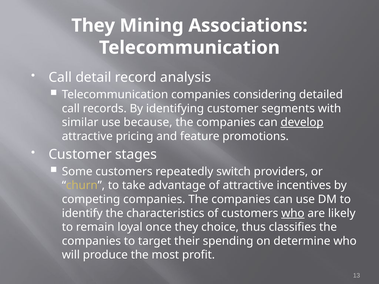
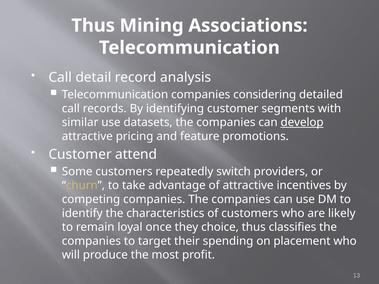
They: They -> Thus (93, 26)
because: because -> datasets (148, 122)
stages: stages -> attend (136, 154)
who underline: present -> none (293, 213)
determine: determine -> placement (302, 241)
